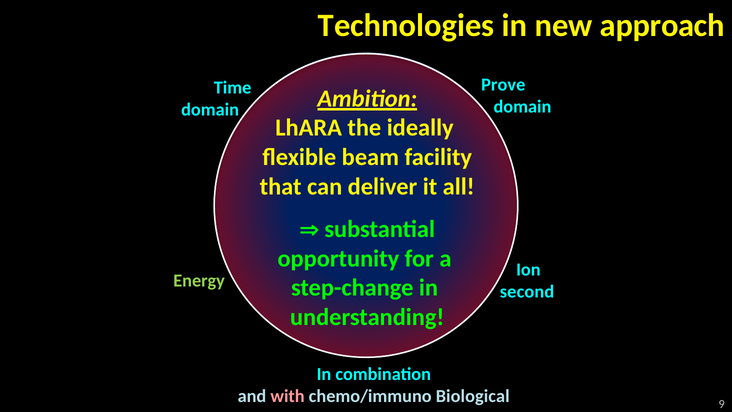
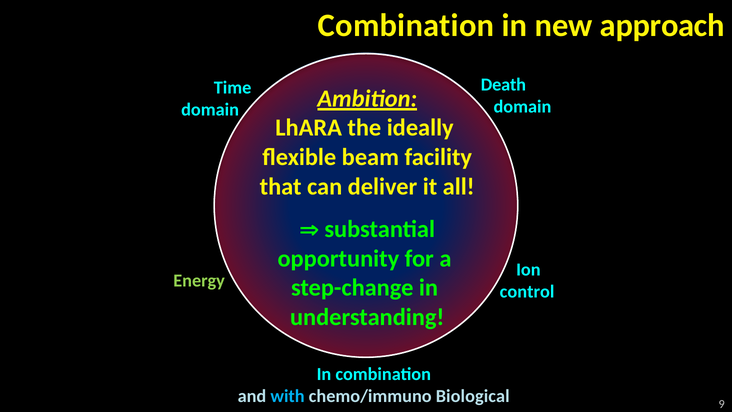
Technologies: Technologies -> Combination (406, 25)
Prove: Prove -> Death (503, 85)
second: second -> control (527, 291)
with colour: pink -> light blue (288, 396)
